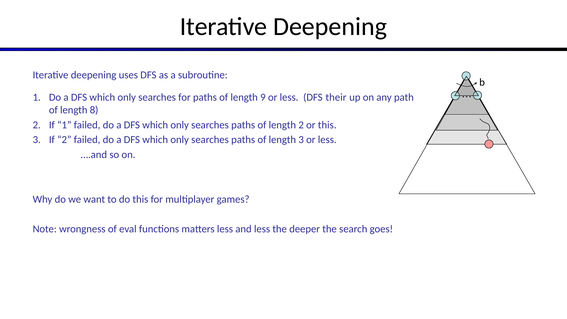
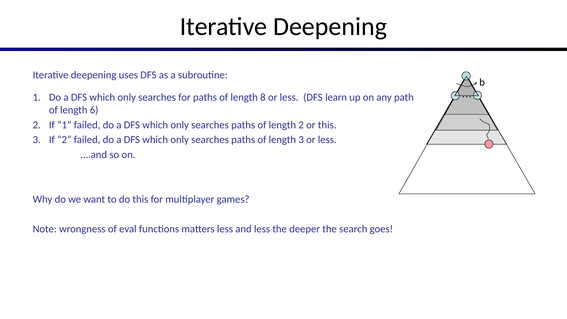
9: 9 -> 8 (263, 97)
their: their -> learn (336, 97)
8: 8 -> 6 (94, 110)
